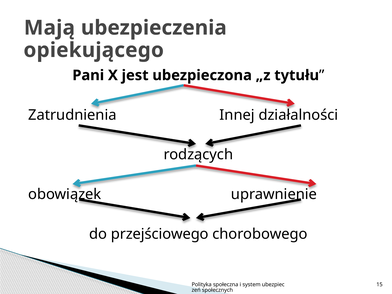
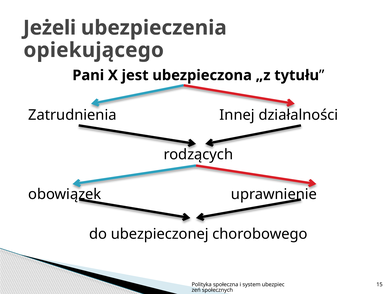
Mają: Mają -> Jeżeli (50, 28)
przejściowego: przejściowego -> ubezpieczonej (160, 234)
